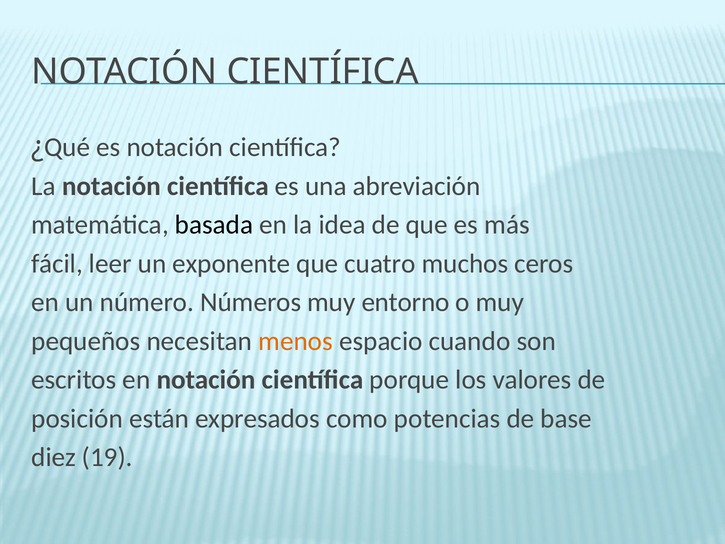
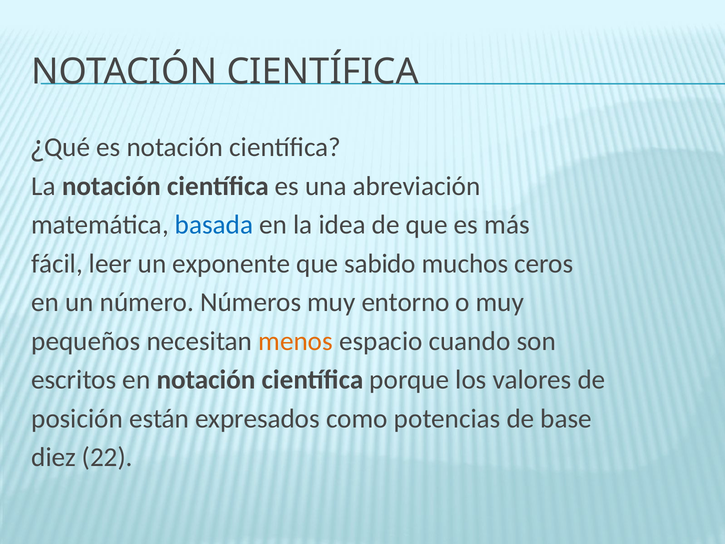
basada colour: black -> blue (214, 225)
cuatro: cuatro -> sabido (380, 264)
19: 19 -> 22 (107, 457)
